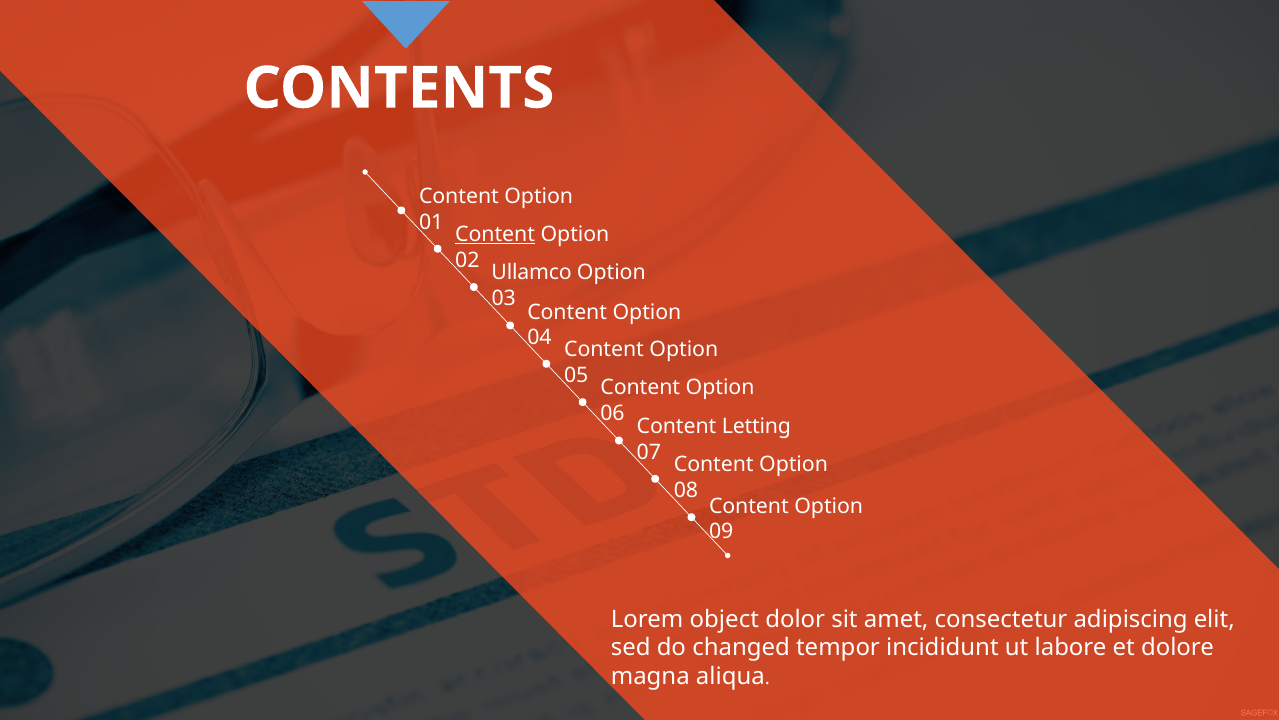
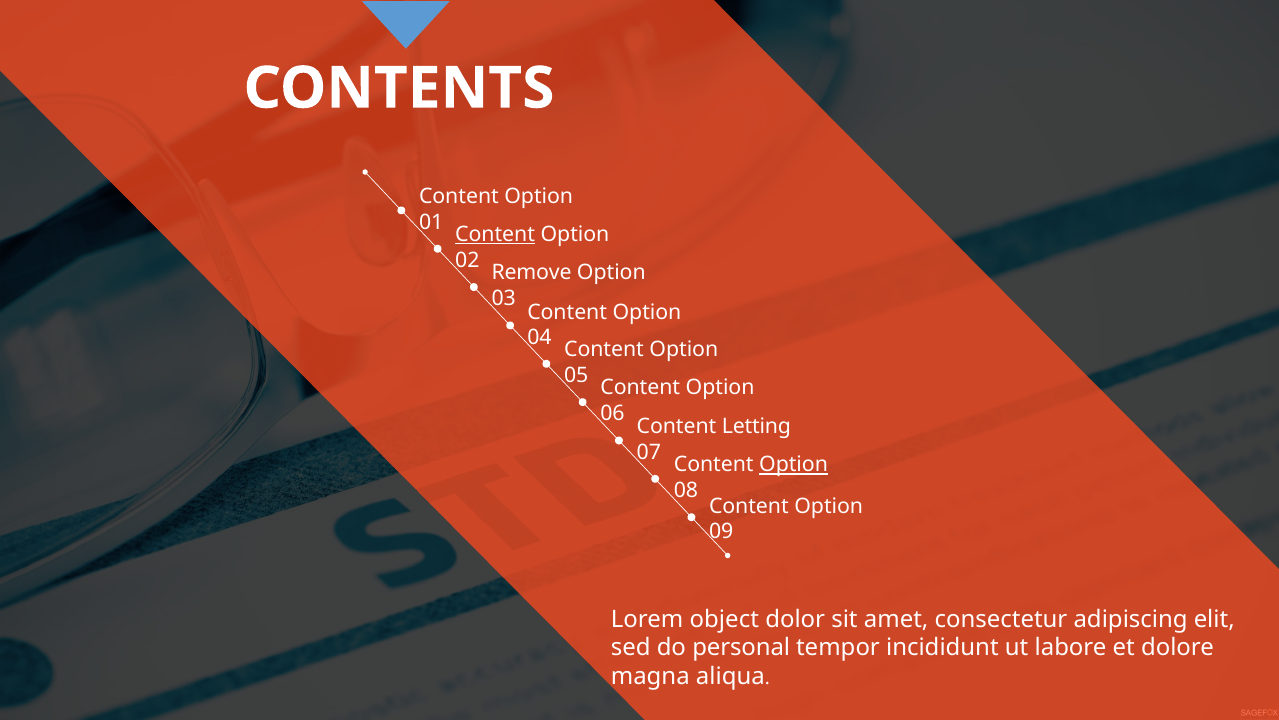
Ullamco: Ullamco -> Remove (532, 272)
Option underline: none -> present (794, 465)
changed: changed -> personal (741, 648)
